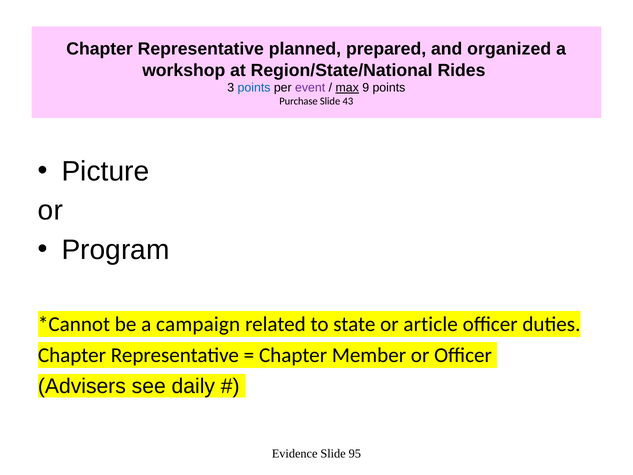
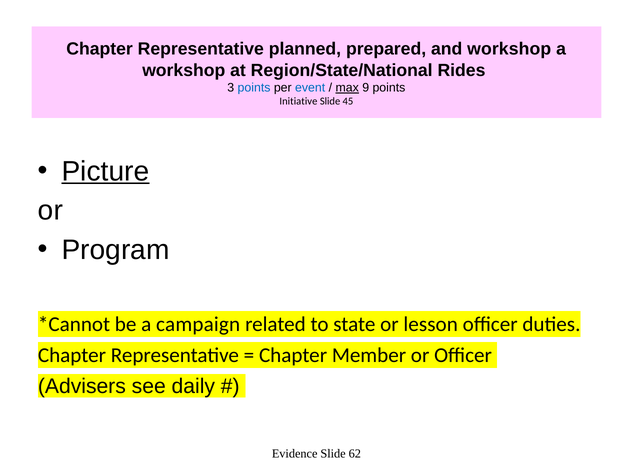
and organized: organized -> workshop (509, 49)
event colour: purple -> blue (310, 88)
Purchase: Purchase -> Initiative (298, 101)
43: 43 -> 45 (348, 101)
Picture underline: none -> present (106, 171)
article: article -> lesson (431, 324)
95: 95 -> 62 (355, 453)
